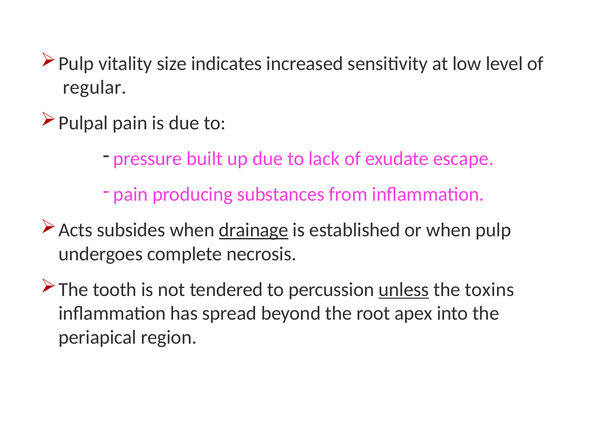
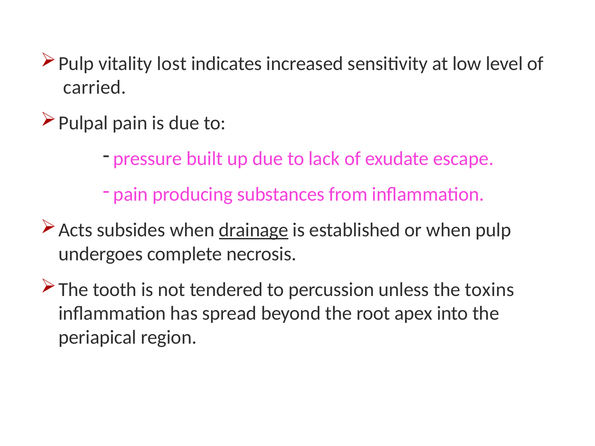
size: size -> lost (172, 64)
regular: regular -> carried (95, 87)
unless underline: present -> none (404, 290)
